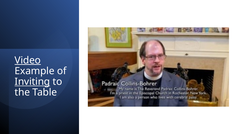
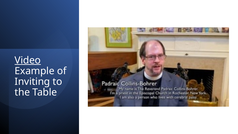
Inviting underline: present -> none (32, 82)
